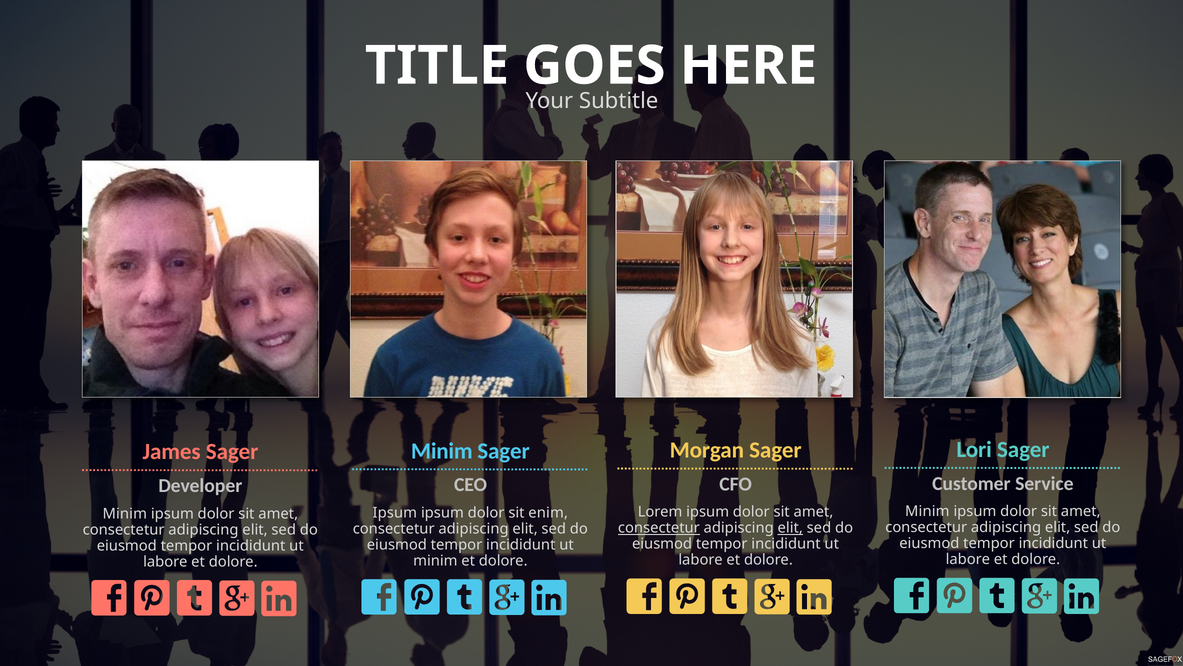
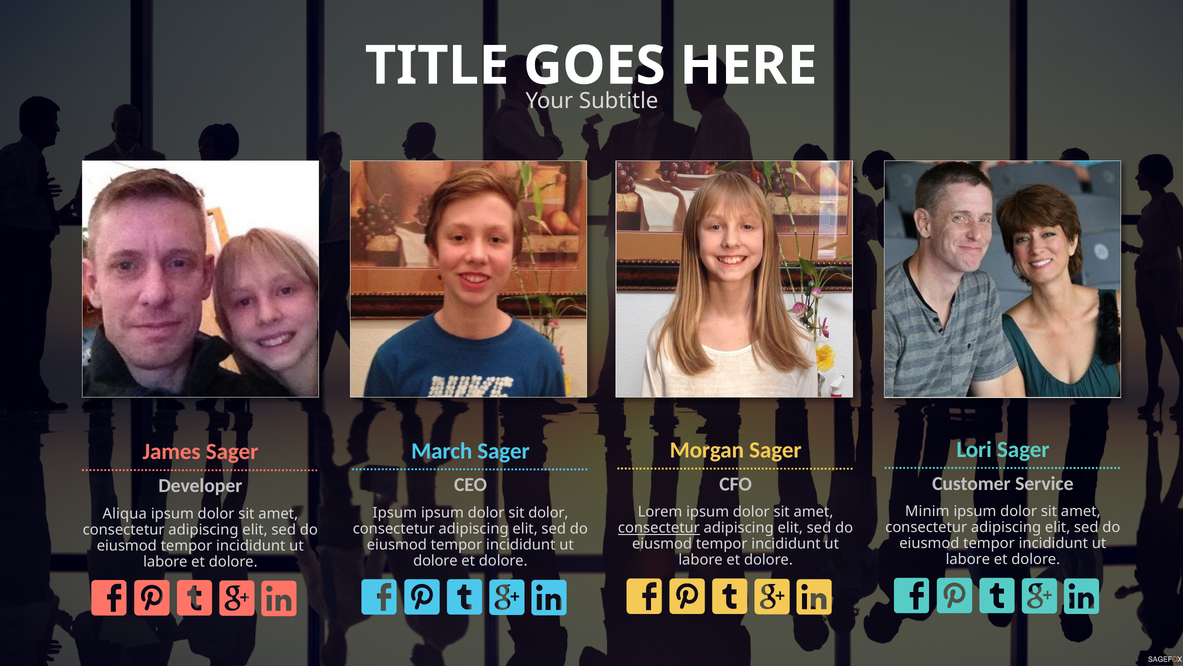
Minim: Minim -> March (442, 451)
sit enim: enim -> dolor (548, 512)
Minim: Minim -> Aliqua (125, 513)
elit underline: present -> none (790, 528)
minim: minim -> dolore (435, 560)
